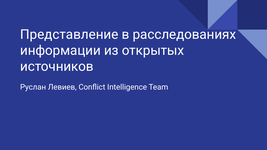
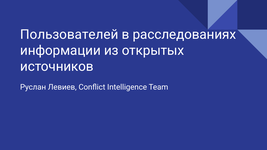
Представление: Представление -> Пользователей (69, 35)
